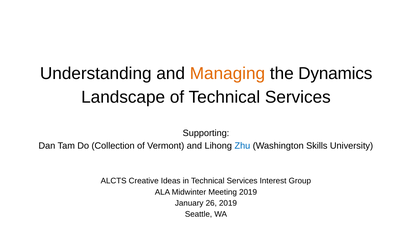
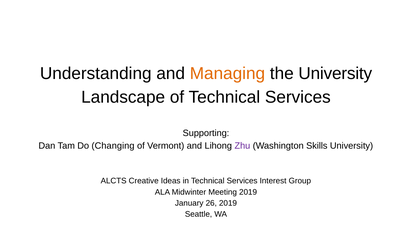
the Dynamics: Dynamics -> University (335, 73)
Collection: Collection -> Changing (113, 146)
Zhu colour: blue -> purple (242, 146)
